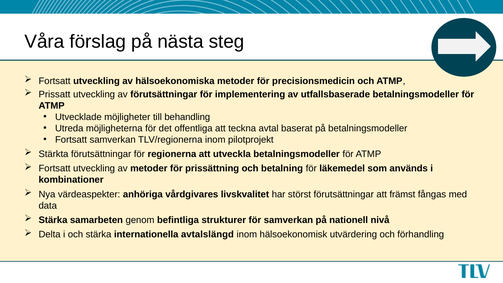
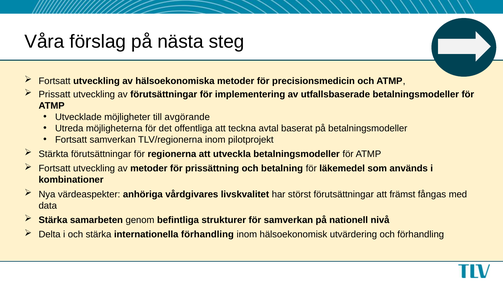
behandling: behandling -> avgörande (187, 117)
internationella avtalslängd: avtalslängd -> förhandling (207, 234)
